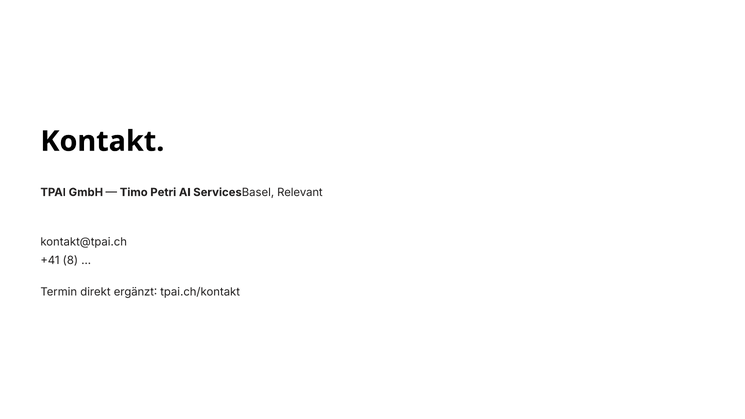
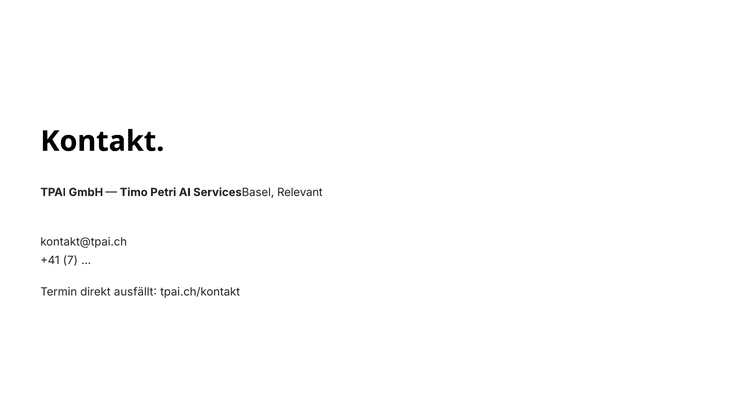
8: 8 -> 7 (70, 261)
ergänzt: ergänzt -> ausfällt (135, 292)
